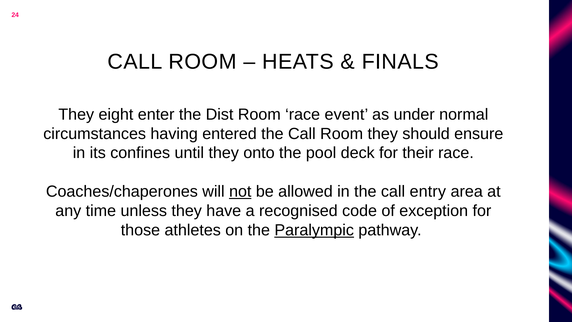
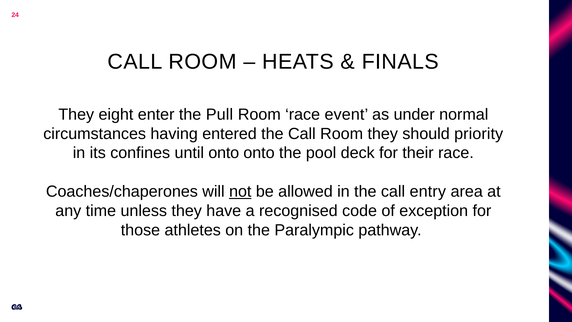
Dist: Dist -> Pull (219, 114)
ensure: ensure -> priority (479, 134)
until they: they -> onto (224, 153)
Paralympic underline: present -> none (314, 230)
